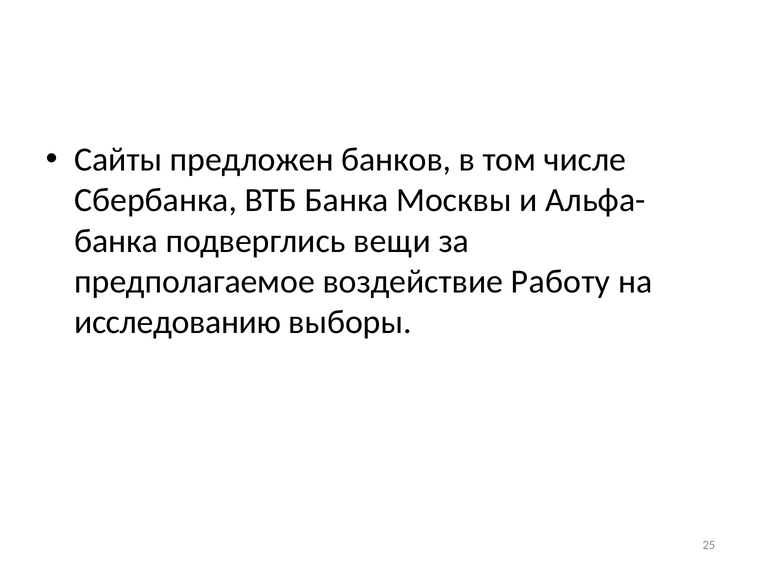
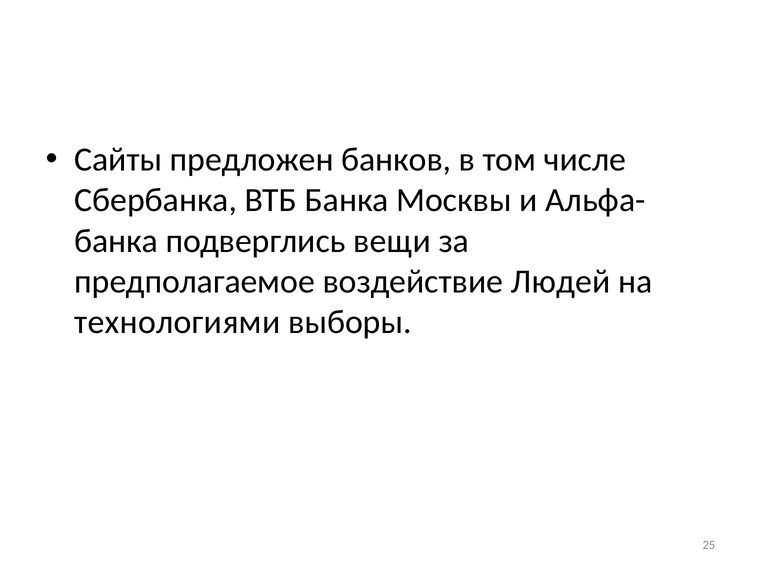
Работу: Работу -> Людей (561, 281)
исследованию: исследованию -> технологиями (177, 322)
